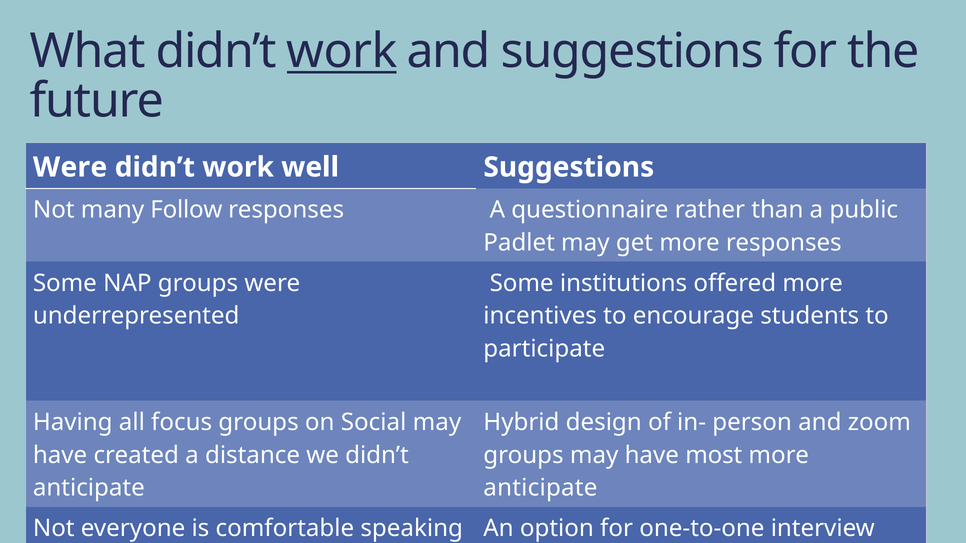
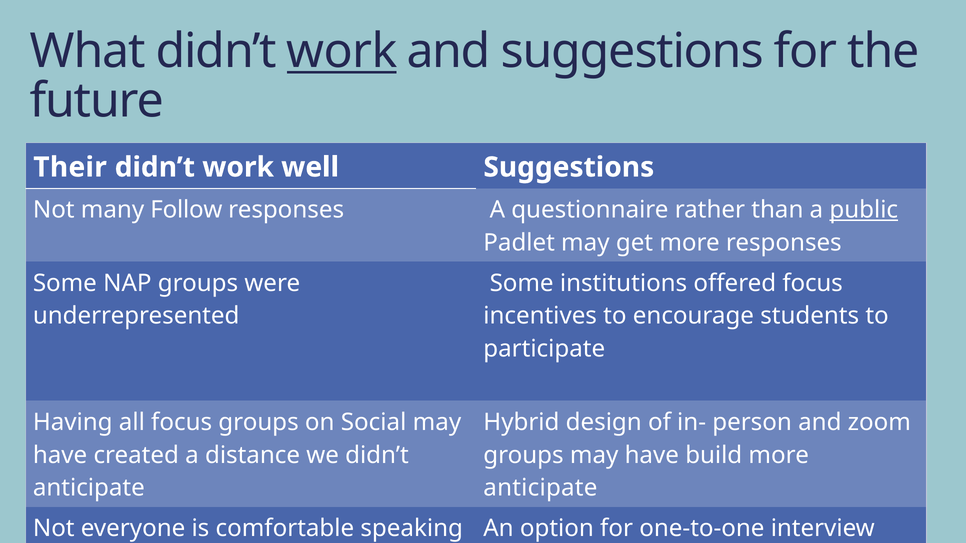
Were: Were -> Their (70, 167)
public underline: none -> present (864, 210)
offered more: more -> focus (813, 283)
most: most -> build (714, 455)
